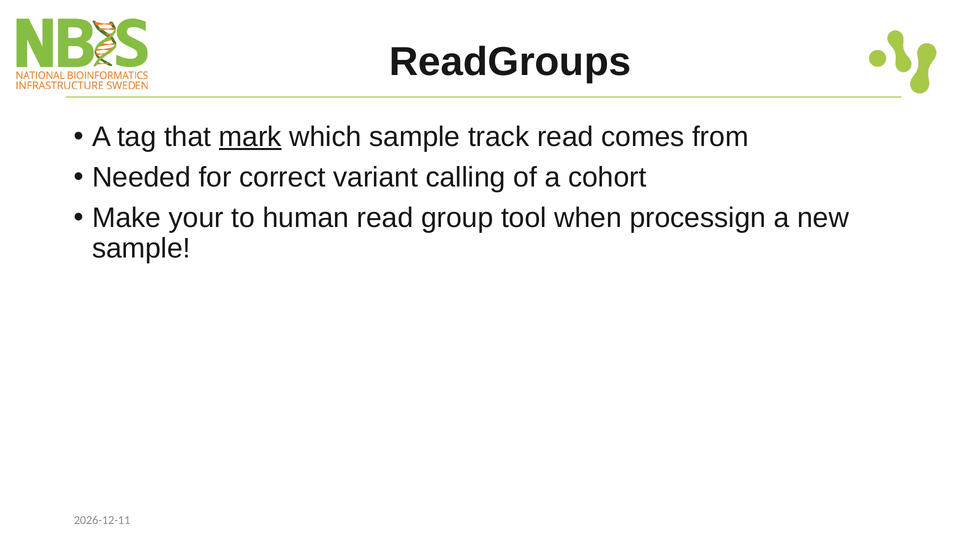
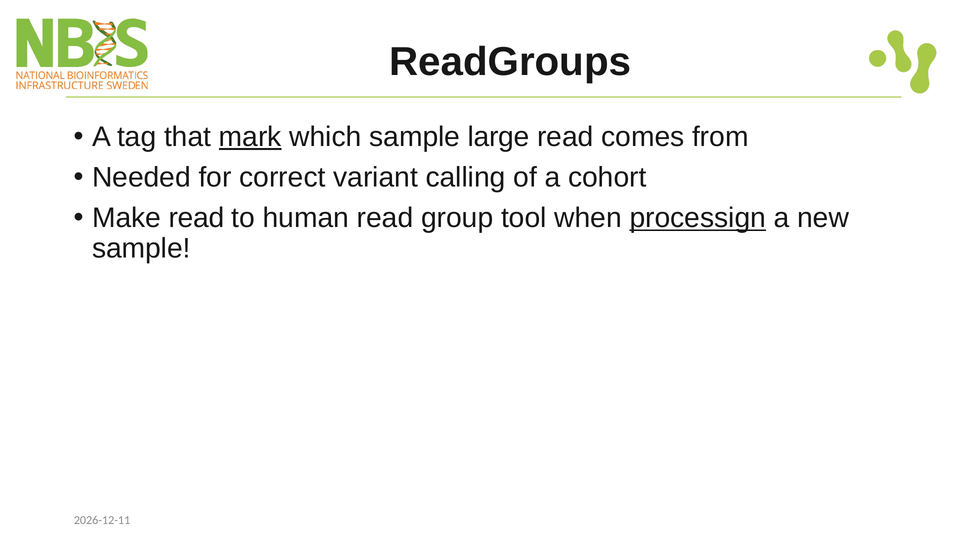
track: track -> large (499, 137)
Make your: your -> read (196, 218)
processign underline: none -> present (698, 218)
